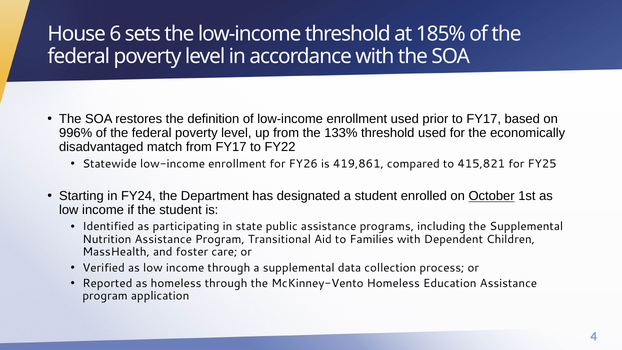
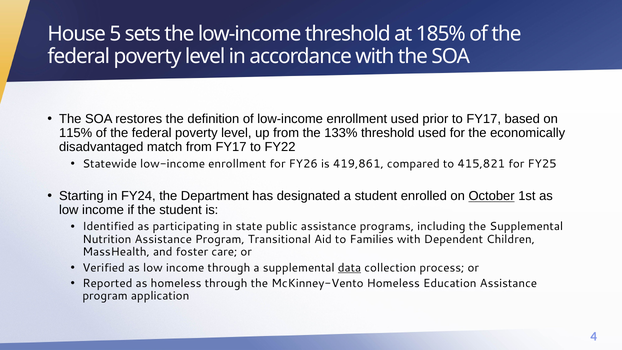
6: 6 -> 5 (115, 34)
996%: 996% -> 115% (76, 133)
data underline: none -> present (349, 268)
